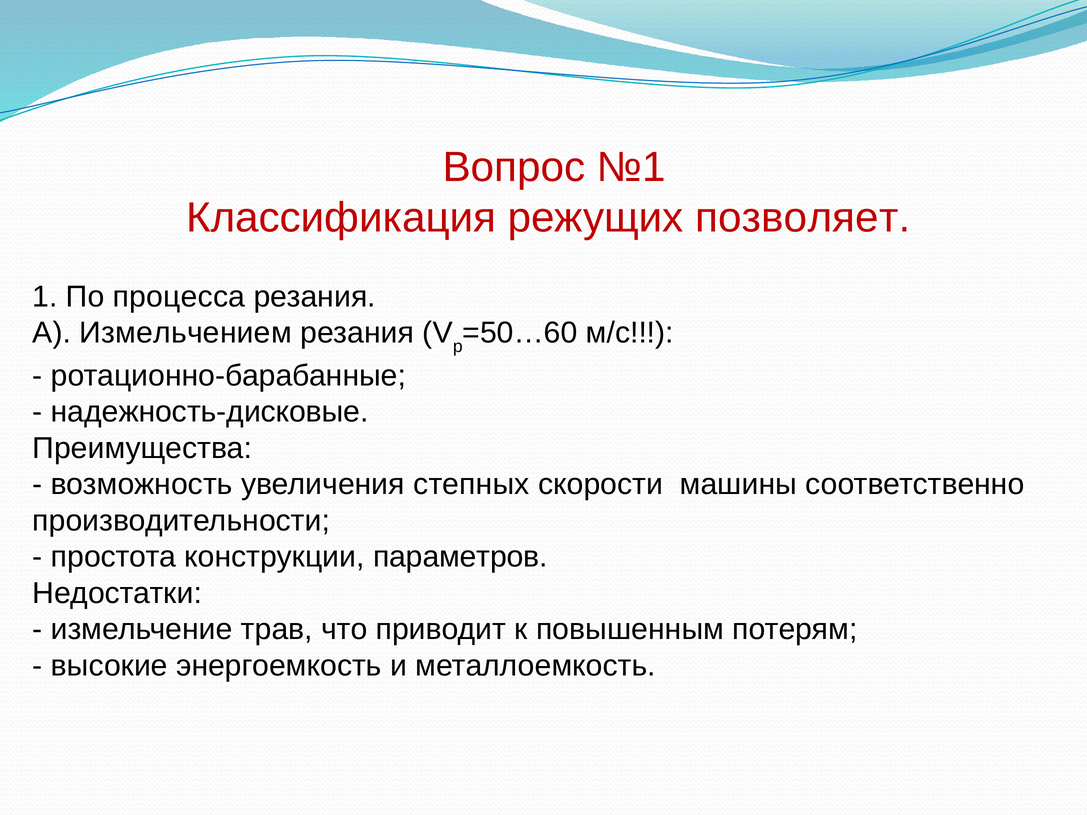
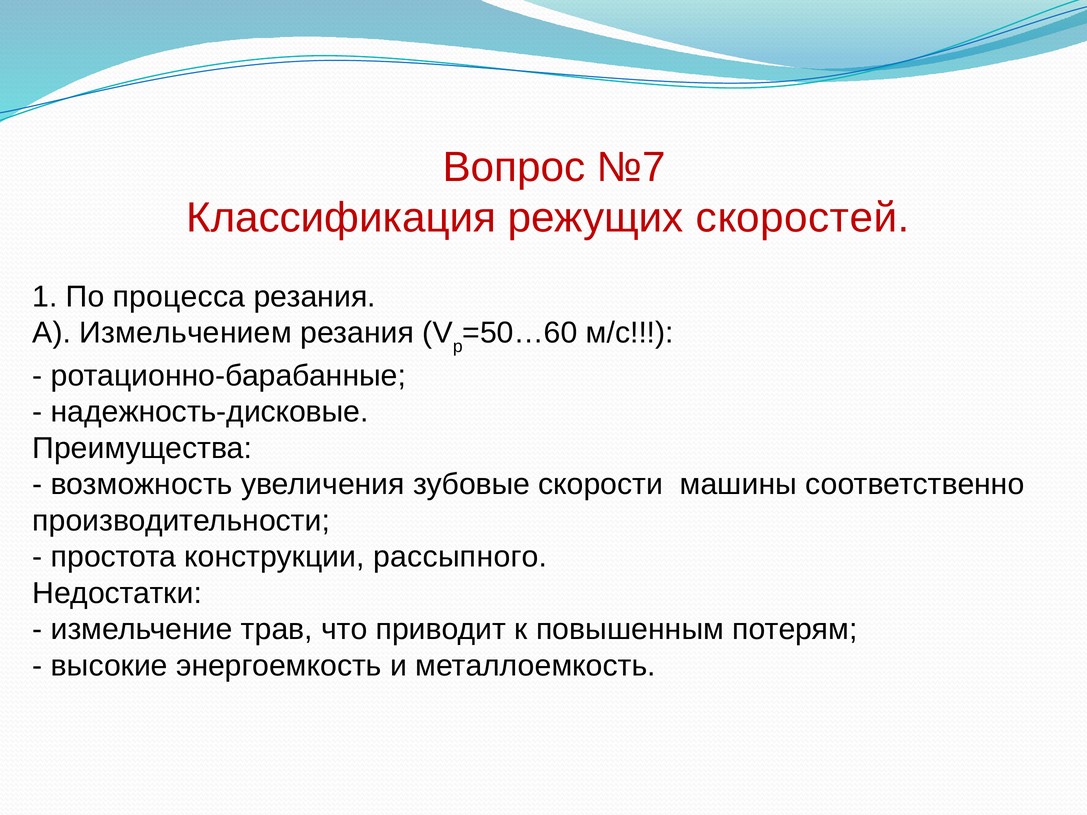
№1: №1 -> №7 (631, 167)
позволяет: позволяет -> скоростей (803, 218)
степных: степных -> зубовые (472, 485)
параметров: параметров -> рассыпного (460, 557)
